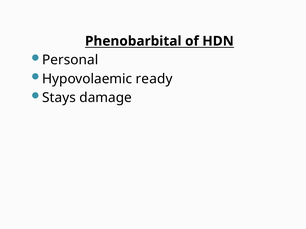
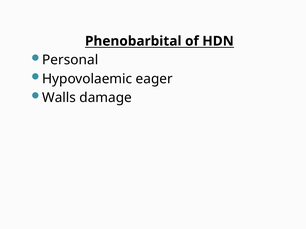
ready: ready -> eager (154, 79)
Stays: Stays -> Walls (59, 98)
